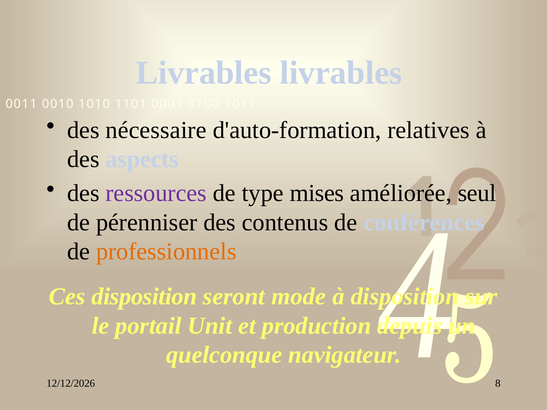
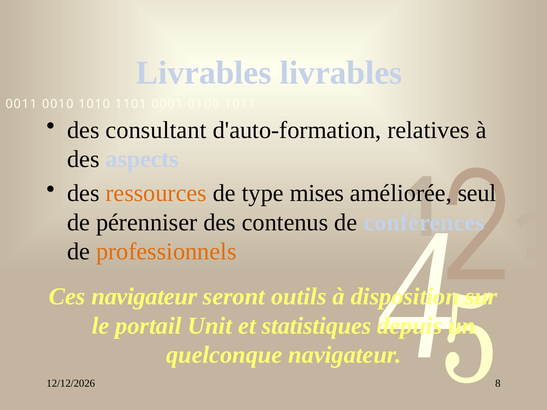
nécessaire: nécessaire -> consultant (156, 130)
ressources colour: purple -> orange (156, 193)
Ces disposition: disposition -> navigateur (144, 297)
mode: mode -> outils (299, 297)
production: production -> statistiques (317, 326)
